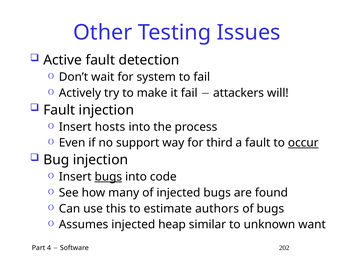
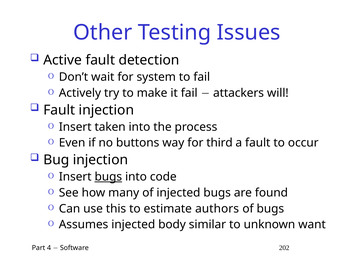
hosts: hosts -> taken (110, 127)
support: support -> buttons (138, 143)
occur underline: present -> none (303, 143)
heap: heap -> body (172, 225)
